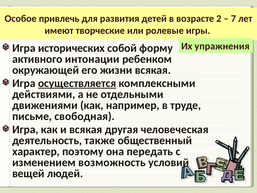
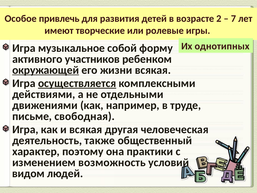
упражнения: упражнения -> однотипных (222, 46)
исторических: исторических -> музыкальное (71, 48)
интонации: интонации -> участников (92, 59)
окружающей underline: none -> present (46, 70)
передать: передать -> практики (150, 151)
вещей: вещей -> видом (28, 173)
